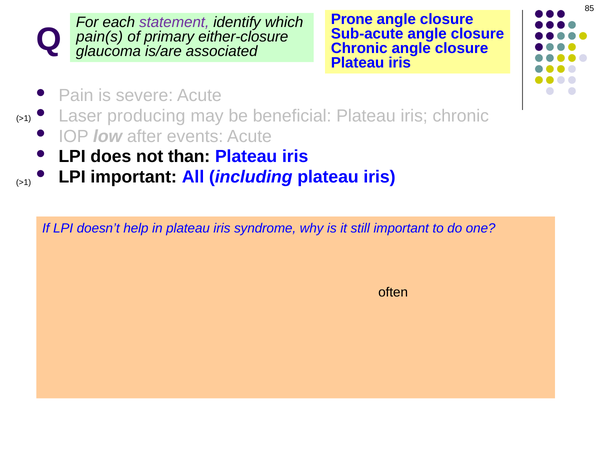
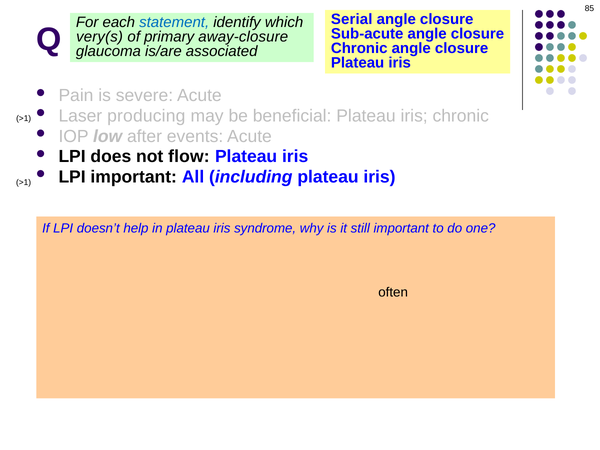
Prone: Prone -> Serial (352, 19)
statement colour: purple -> blue (174, 22)
pain(s: pain(s -> very(s (100, 37)
either-closure: either-closure -> away-closure (243, 37)
than: than -> flow (189, 157)
